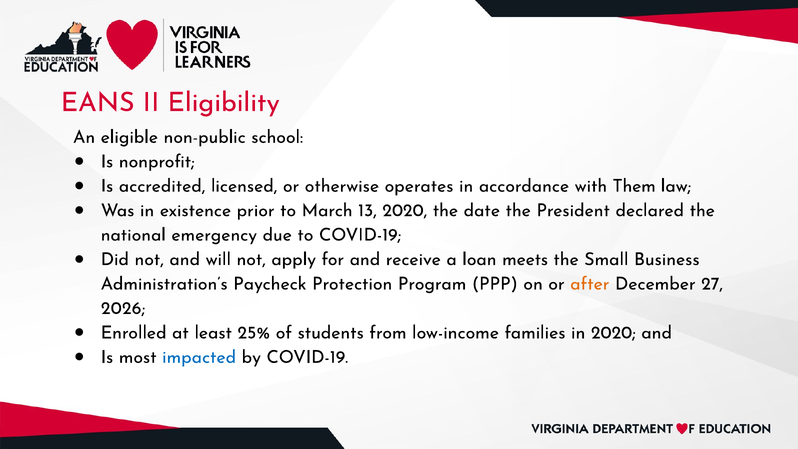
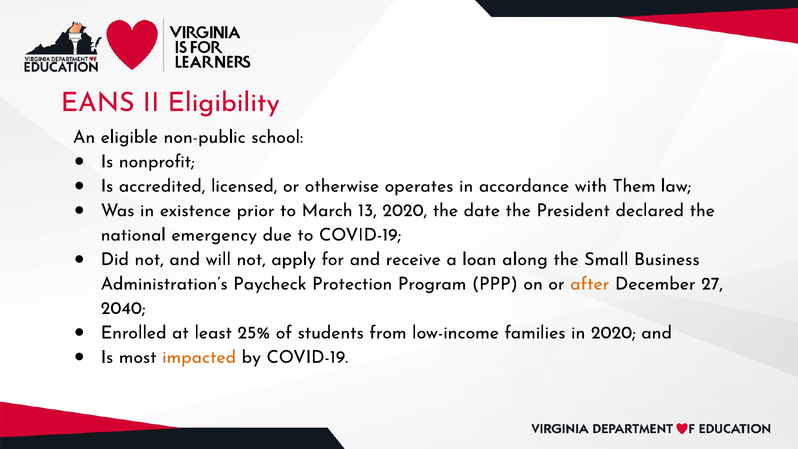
meets: meets -> along (525, 259)
2026: 2026 -> 2040 (123, 308)
impacted colour: blue -> orange (199, 357)
